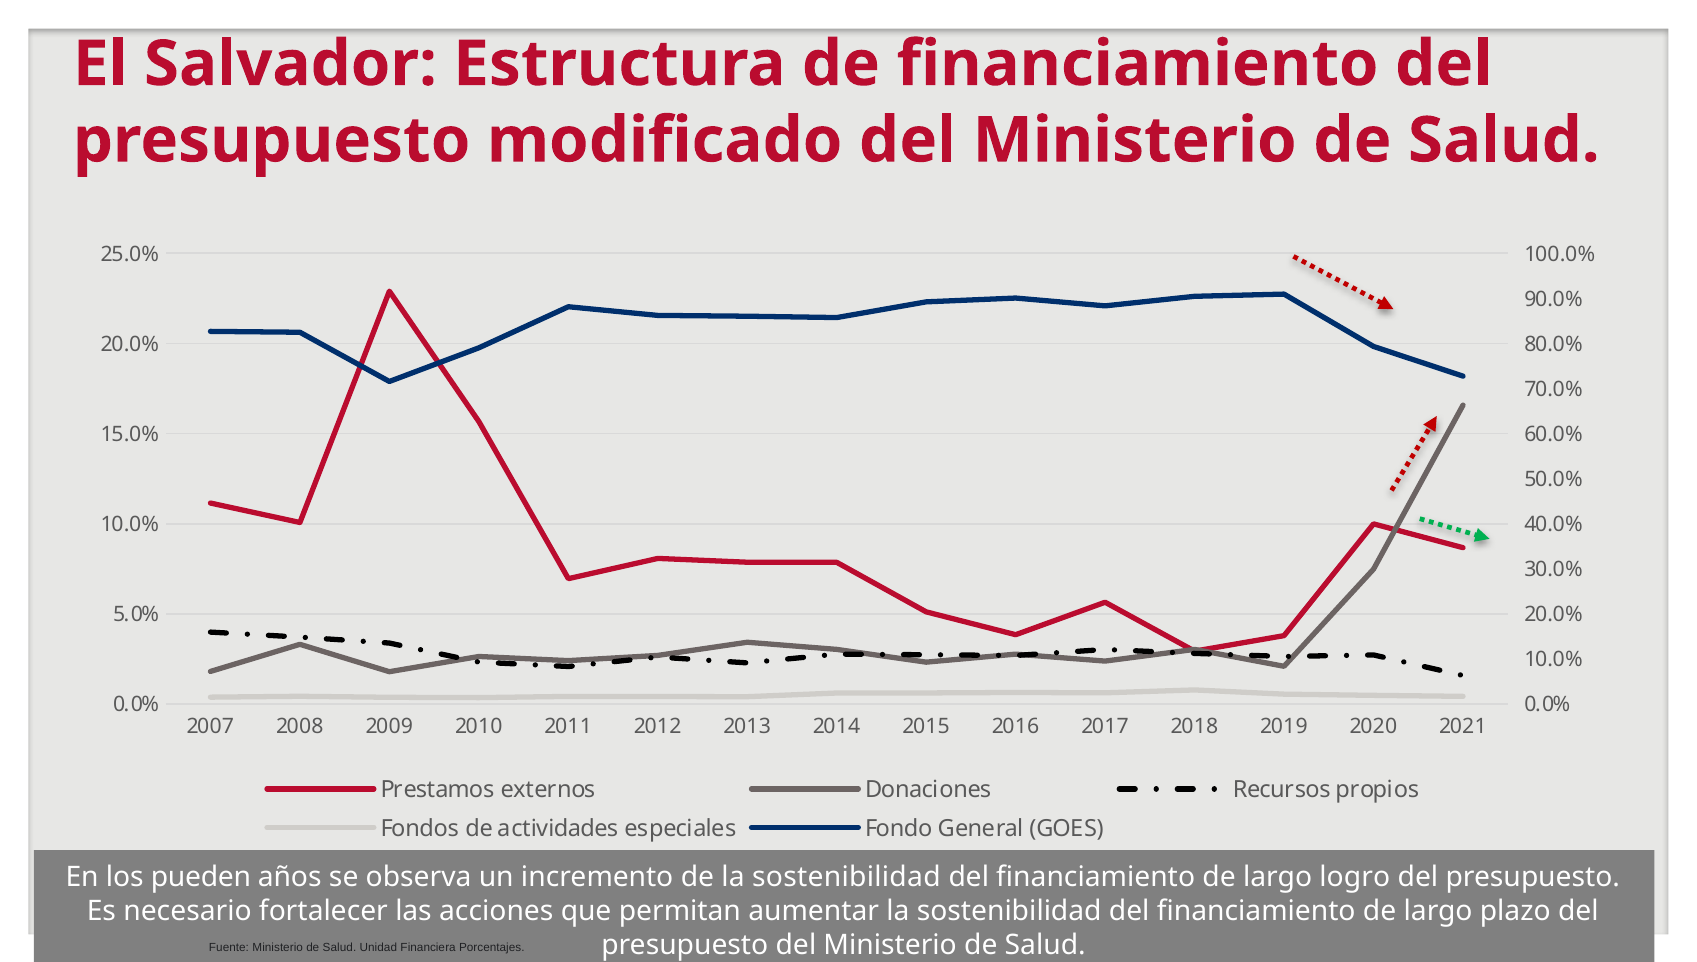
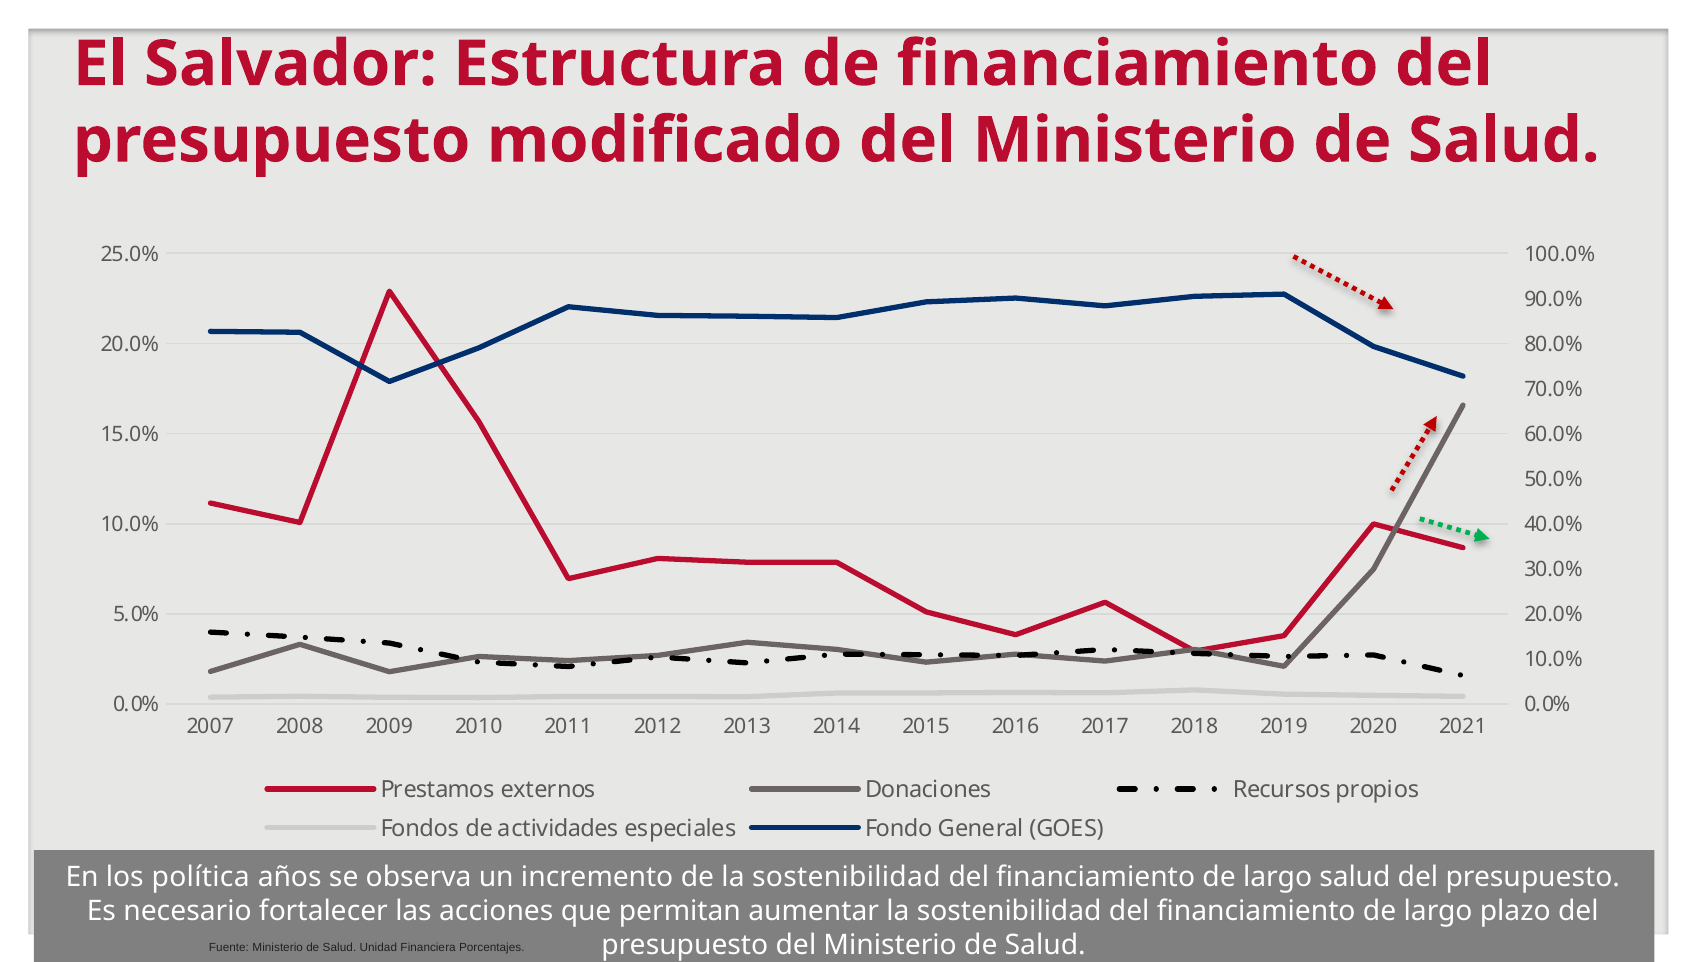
pueden: pueden -> política (201, 878)
largo logro: logro -> salud (1355, 878)
